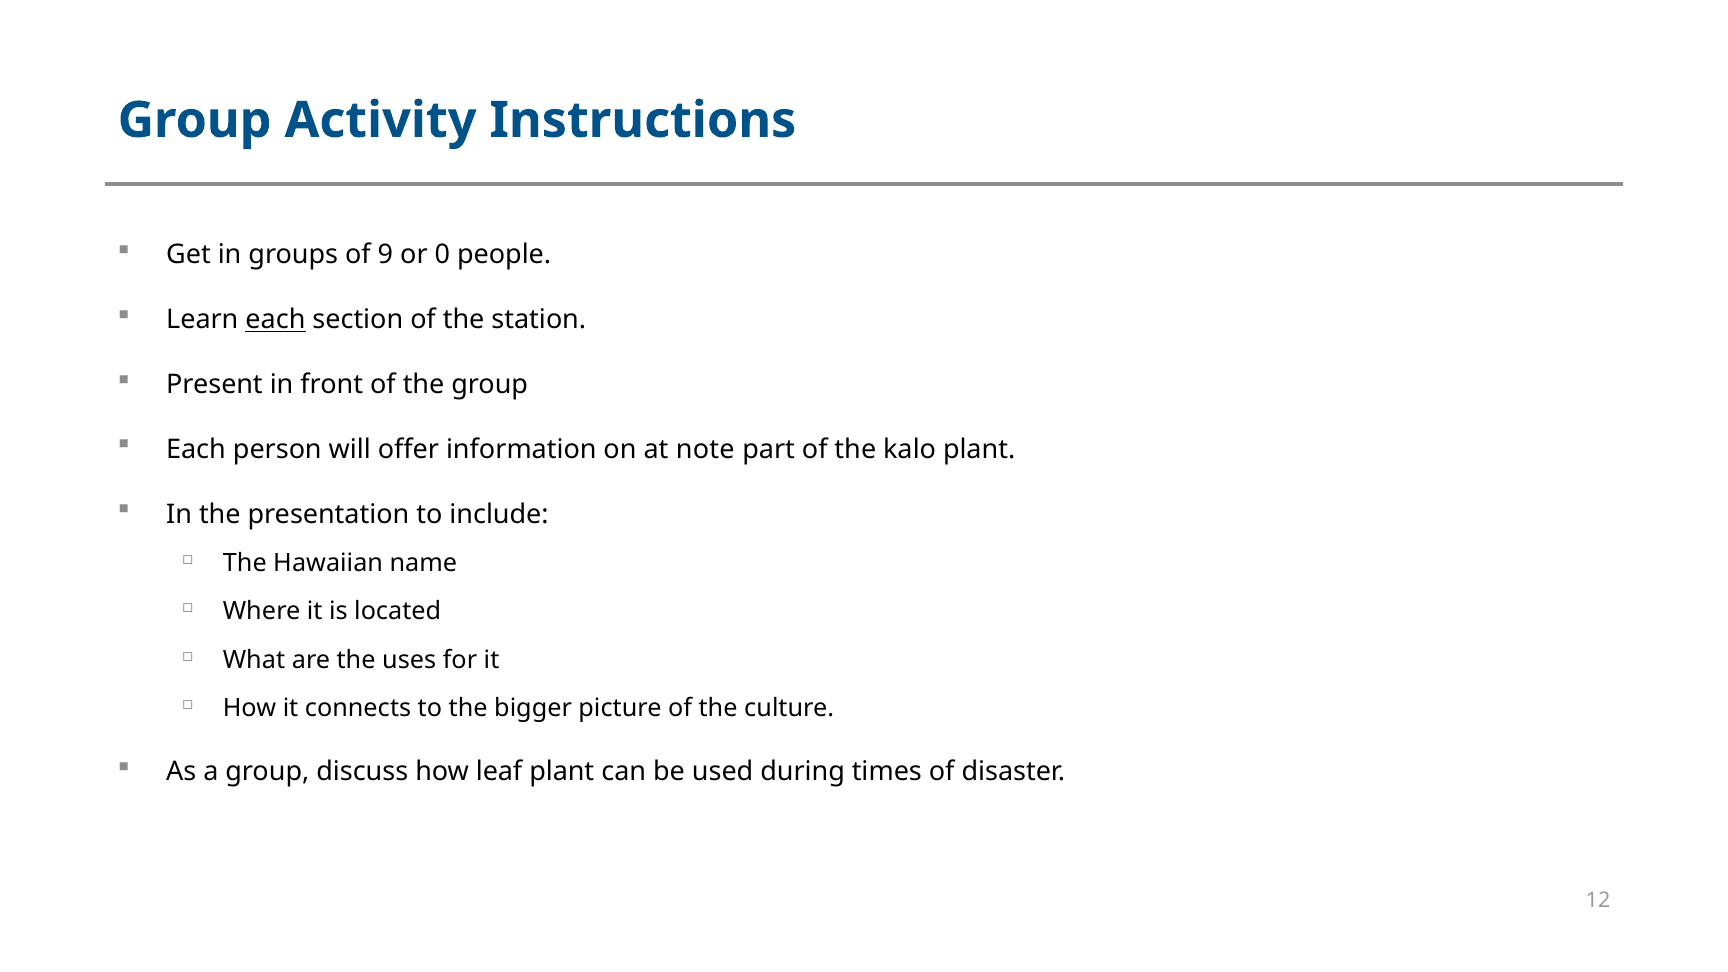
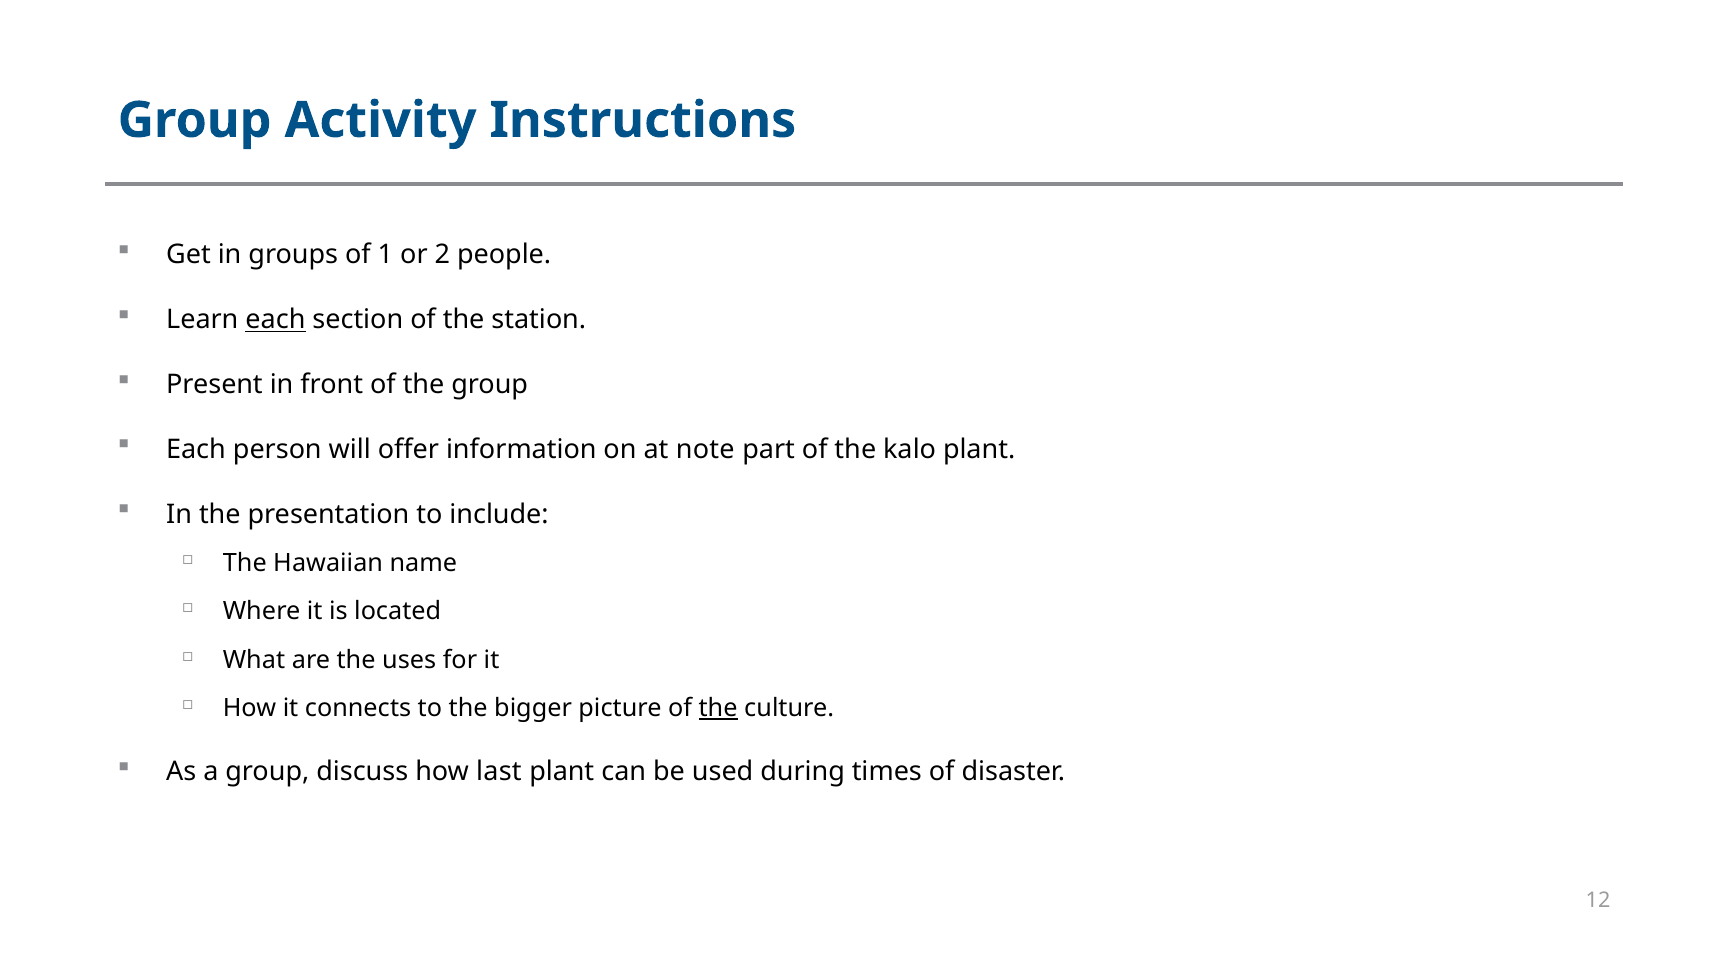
9: 9 -> 1 (385, 255)
0: 0 -> 2 (442, 255)
the underline: none -> present (718, 708)
leaf: leaf -> last (499, 772)
